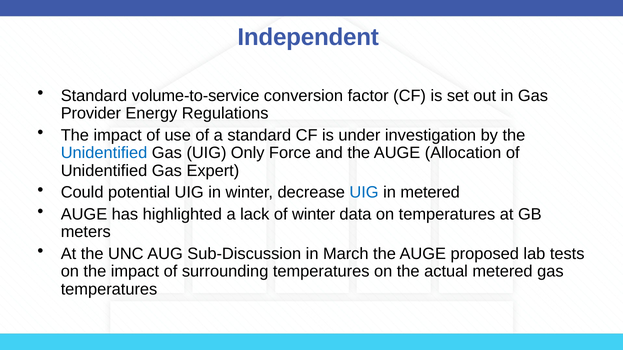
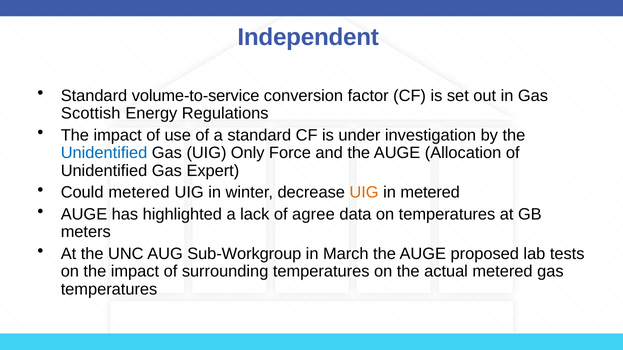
Provider: Provider -> Scottish (91, 114)
Could potential: potential -> metered (139, 193)
UIG colour: blue -> orange (364, 193)
of winter: winter -> agree (313, 215)
Sub-Discussion: Sub-Discussion -> Sub-Workgroup (244, 254)
